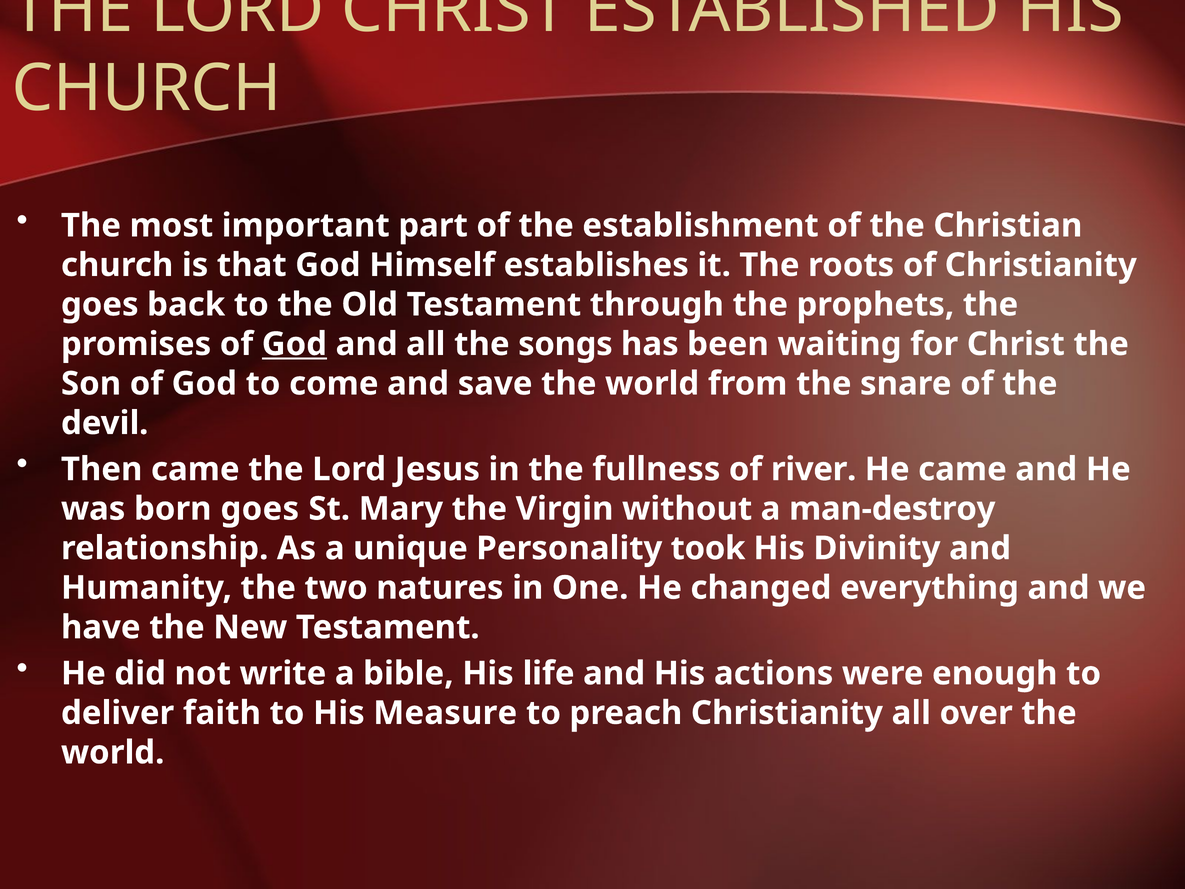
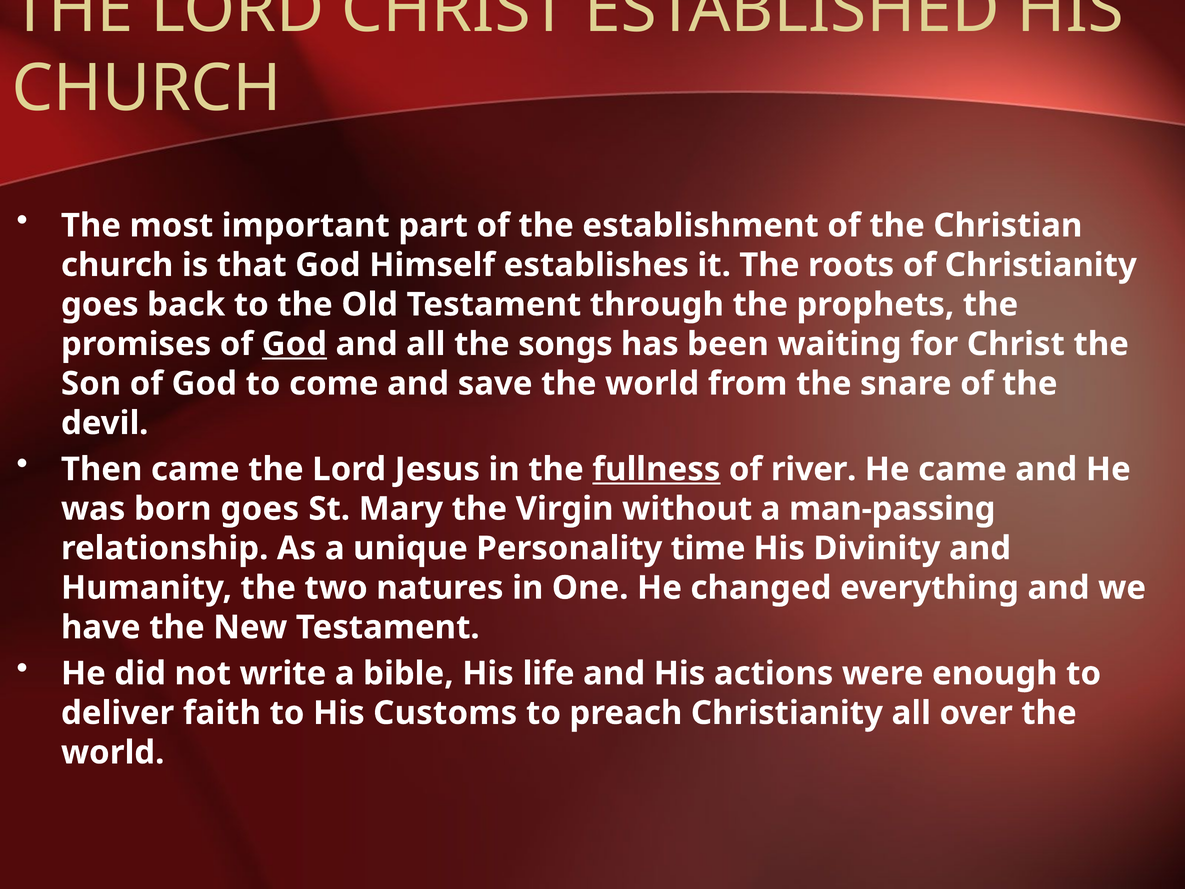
fullness underline: none -> present (656, 469)
man-destroy: man-destroy -> man-passing (892, 509)
took: took -> time (708, 548)
Measure: Measure -> Customs (445, 713)
